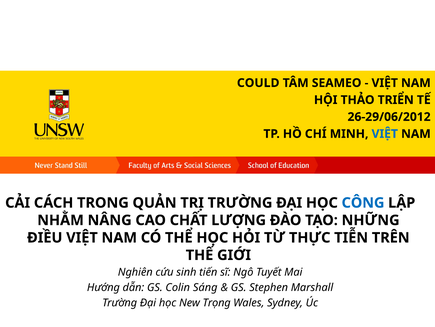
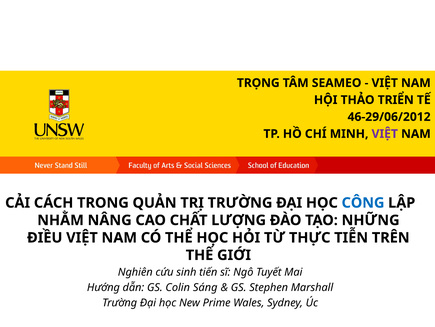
COULD: COULD -> TRỌNG (258, 83)
26-29/06/2012: 26-29/06/2012 -> 46-29/06/2012 (389, 117)
VIỆT colour: blue -> purple (385, 134)
Trọng: Trọng -> Prime (217, 302)
